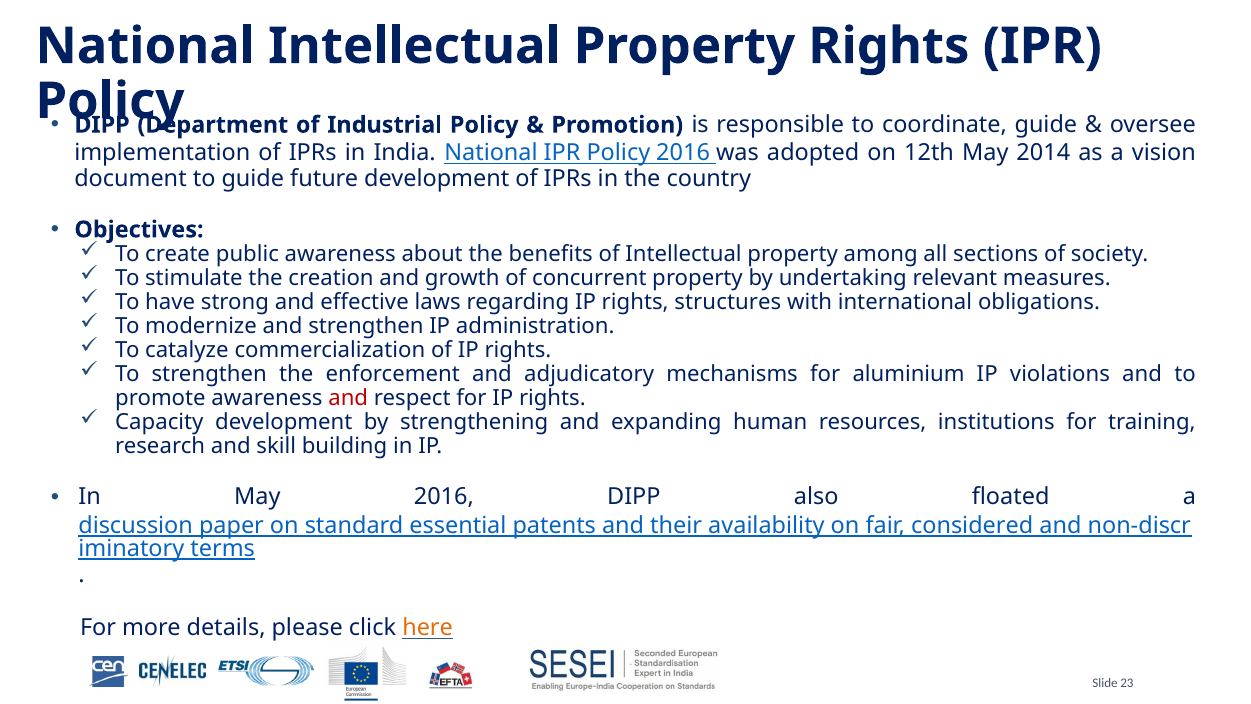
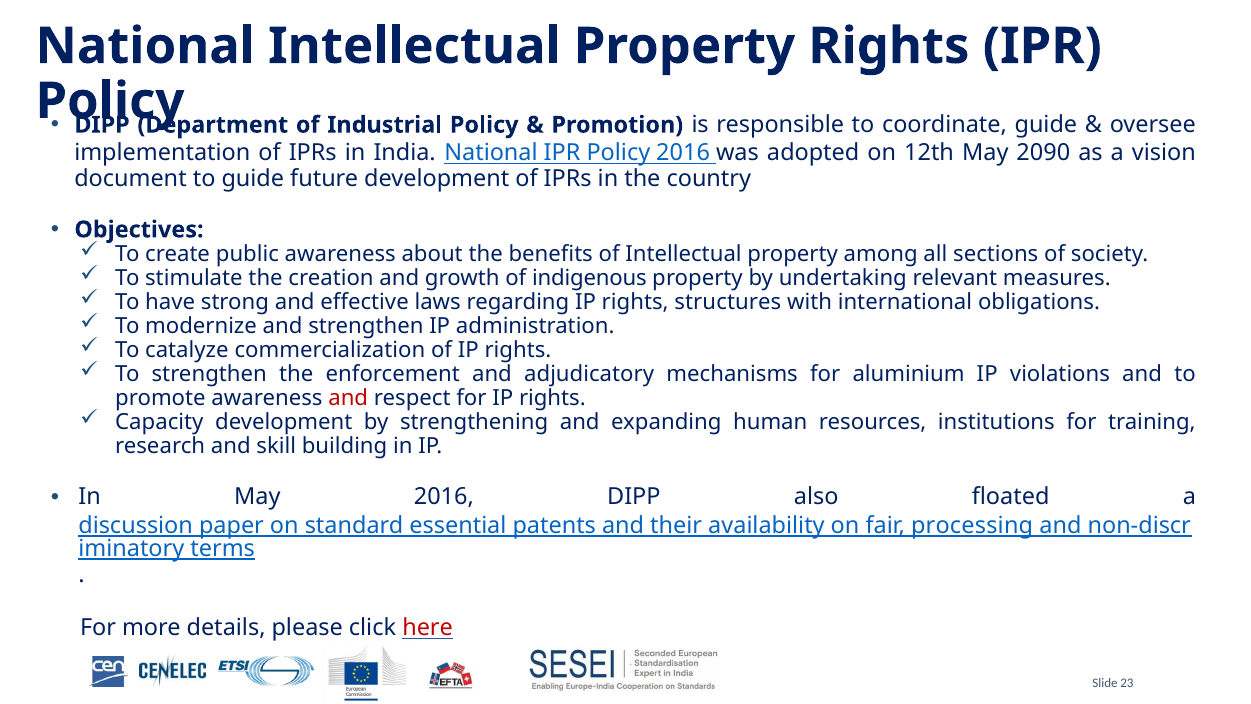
2014: 2014 -> 2090 (1043, 153)
concurrent: concurrent -> indigenous (589, 278)
considered: considered -> processing (972, 525)
here colour: orange -> red (428, 627)
